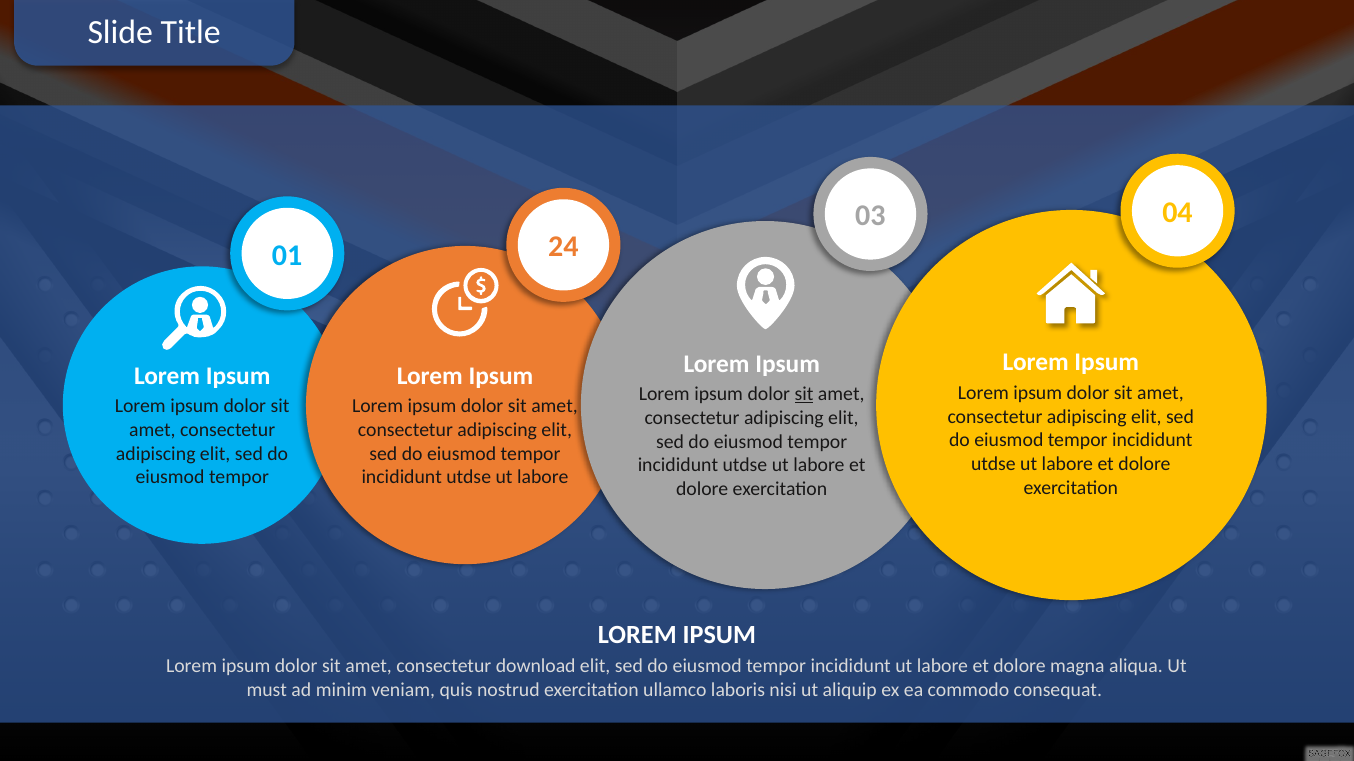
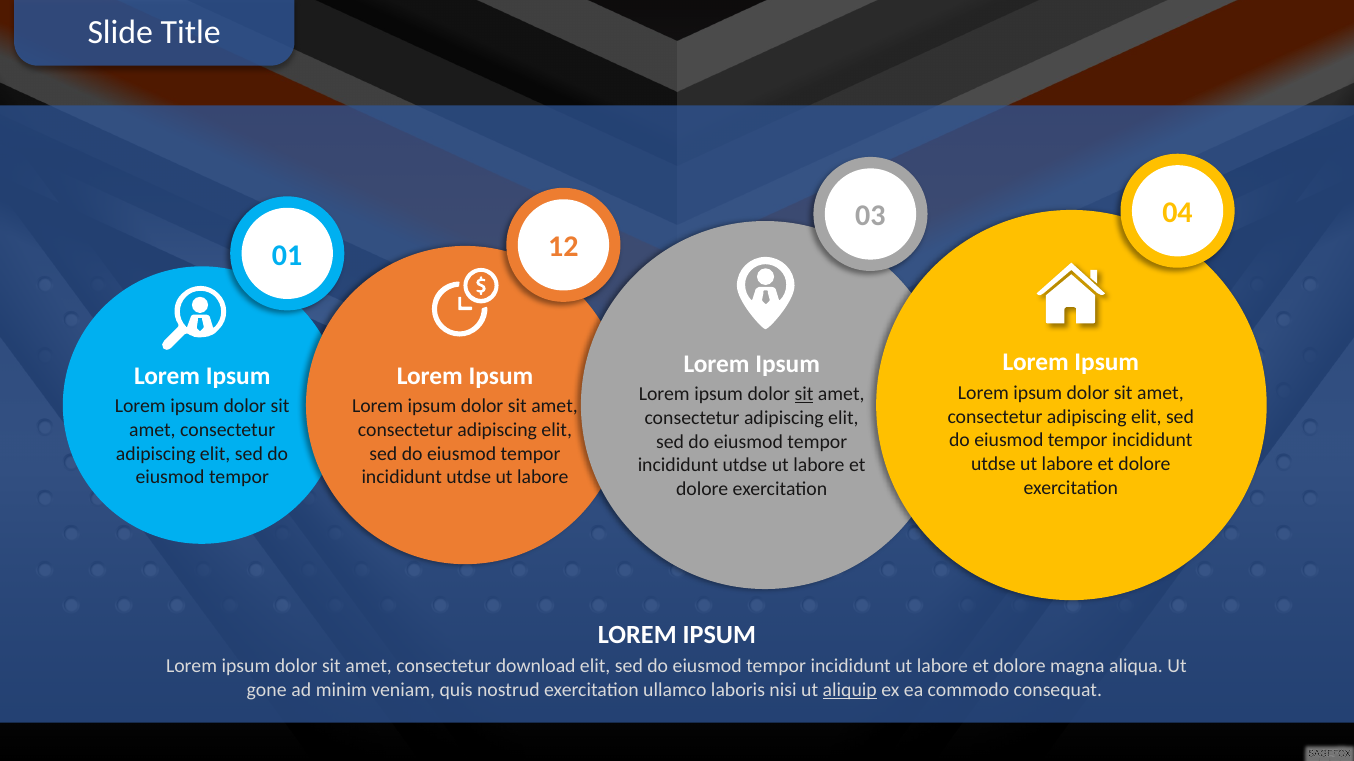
24: 24 -> 12 (563, 247)
must: must -> gone (267, 690)
aliquip underline: none -> present (850, 690)
